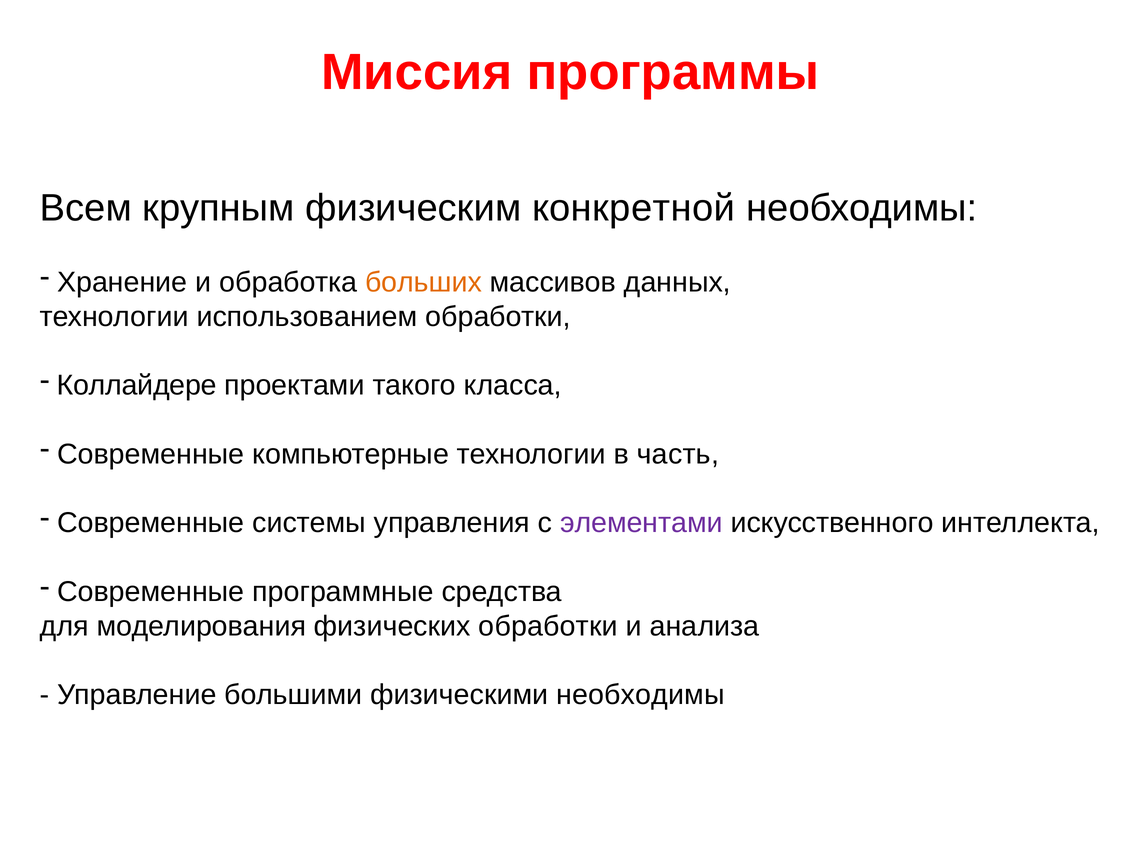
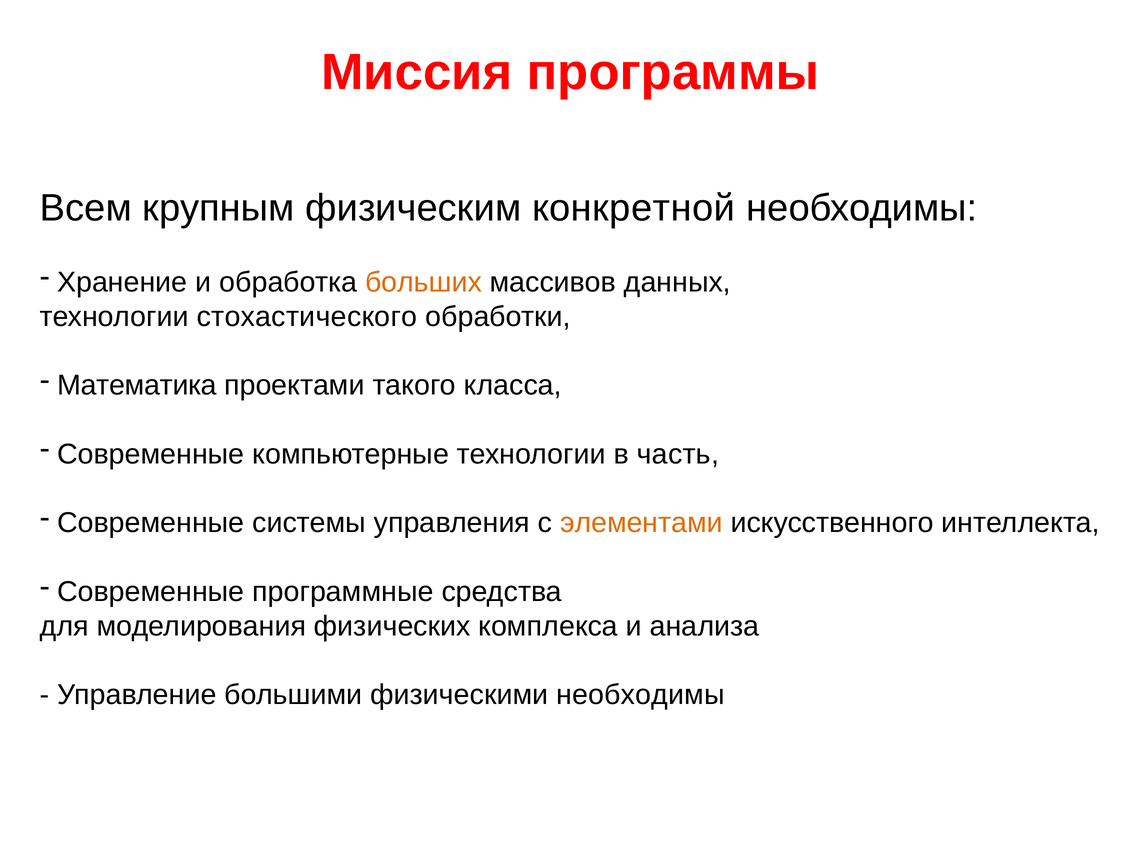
использованием: использованием -> стохастического (307, 316)
Коллайдере: Коллайдере -> Математика (137, 385)
элементами colour: purple -> orange (641, 523)
физических обработки: обработки -> комплекса (548, 626)
